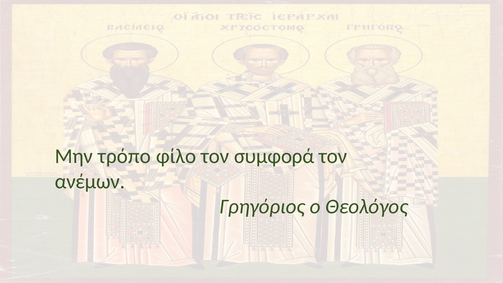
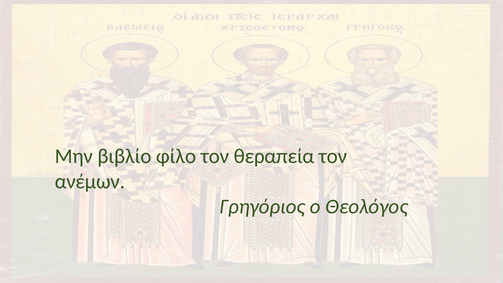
τρόπο: τρόπο -> βιβλίο (125, 156)
συμφορά: συμφορά -> θεραπεία (274, 156)
